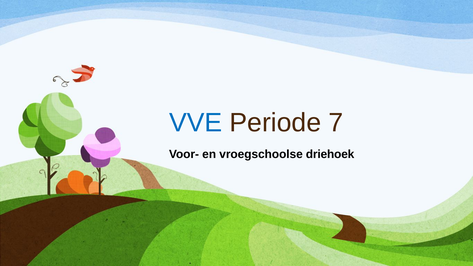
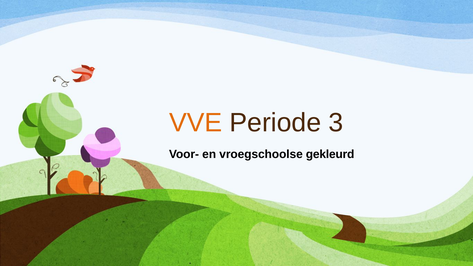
VVE colour: blue -> orange (196, 123)
7: 7 -> 3 (336, 123)
driehoek: driehoek -> gekleurd (330, 154)
